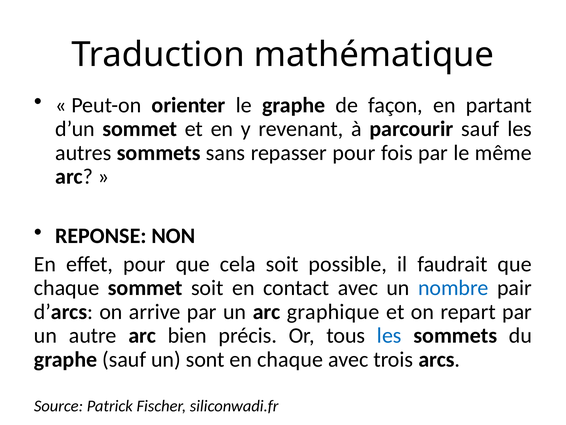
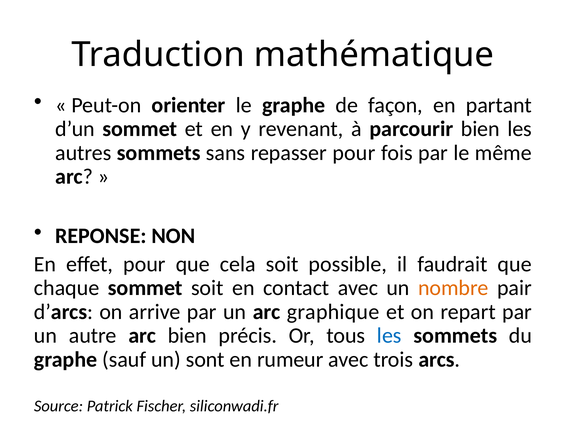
parcourir sauf: sauf -> bien (480, 129)
nombre colour: blue -> orange (453, 288)
en chaque: chaque -> rumeur (290, 359)
